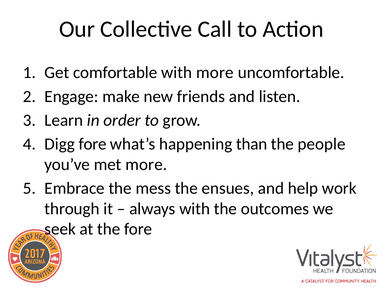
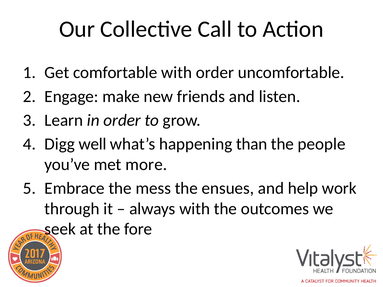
with more: more -> order (215, 73)
Digg fore: fore -> well (93, 144)
